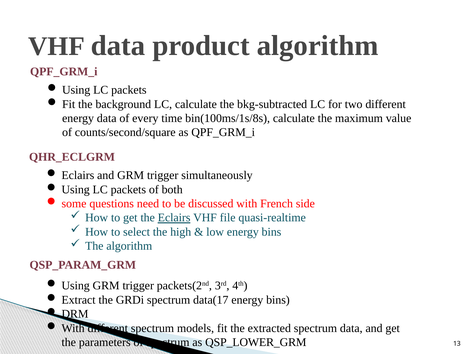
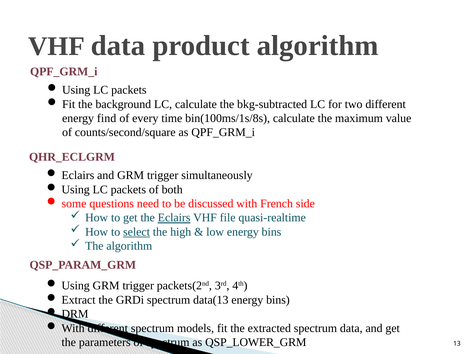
energy data: data -> find (107, 118)
select underline: none -> present (137, 232)
data(17: data(17 -> data(13 (211, 300)
